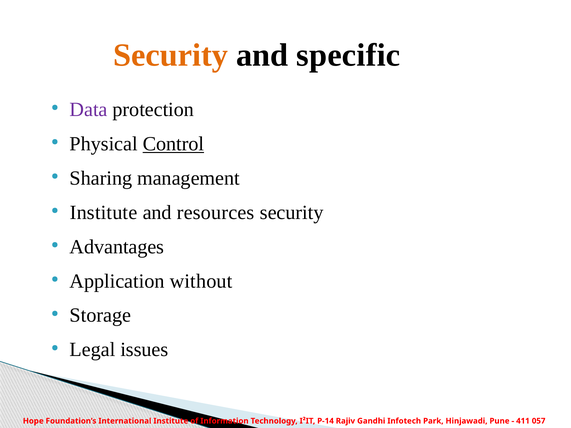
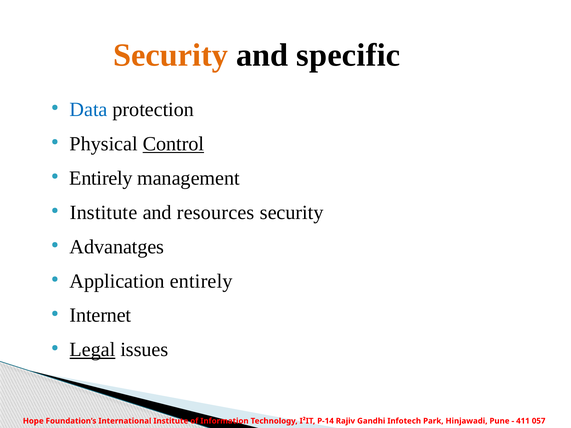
Data colour: purple -> blue (89, 110)
Sharing: Sharing -> Entirely (101, 178)
Advantages: Advantages -> Advanatges (117, 247)
Application without: without -> entirely (201, 281)
Storage: Storage -> Internet (100, 315)
Legal underline: none -> present (93, 350)
